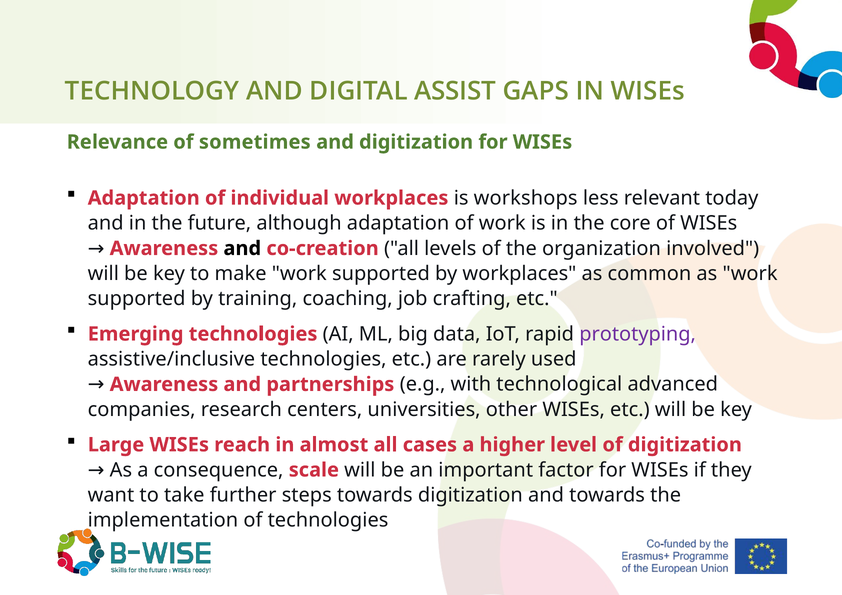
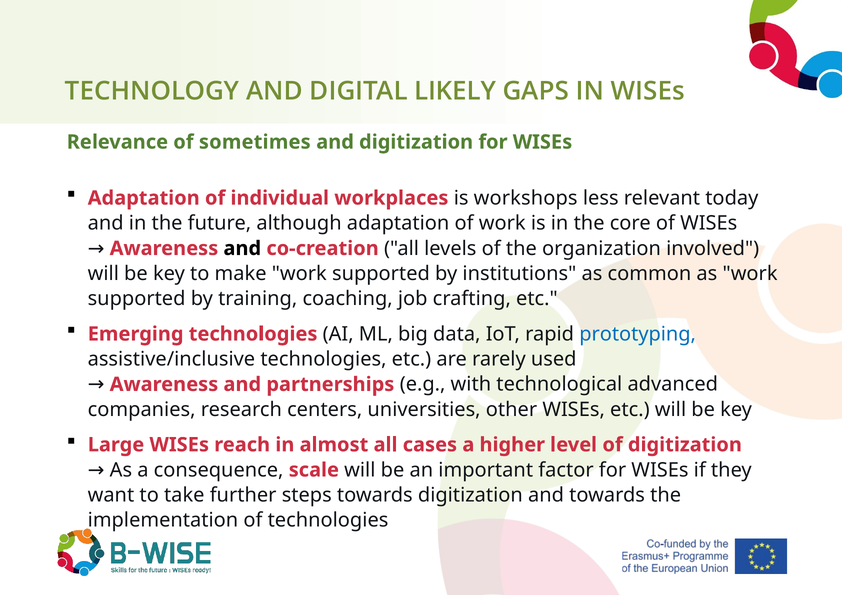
ASSIST: ASSIST -> LIKELY (455, 91)
by workplaces: workplaces -> institutions (519, 274)
prototyping colour: purple -> blue (638, 334)
